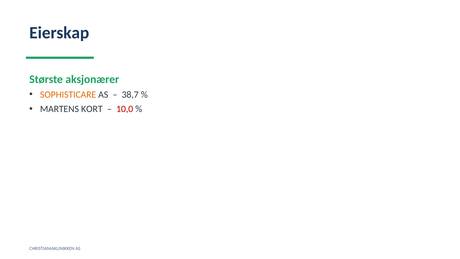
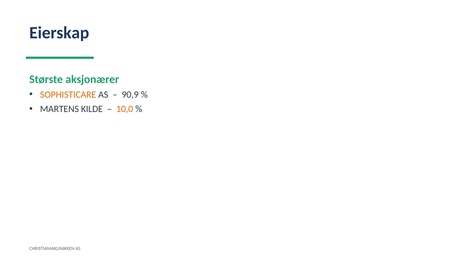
38,7: 38,7 -> 90,9 (130, 95)
KORT: KORT -> KILDE (92, 109)
10,0 colour: red -> orange (125, 109)
